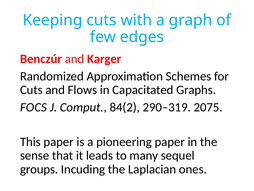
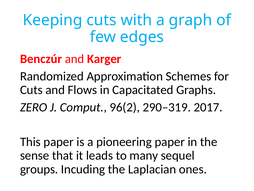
FOCS: FOCS -> ZERO (34, 107)
84(2: 84(2 -> 96(2 (125, 107)
2075: 2075 -> 2017 (208, 107)
